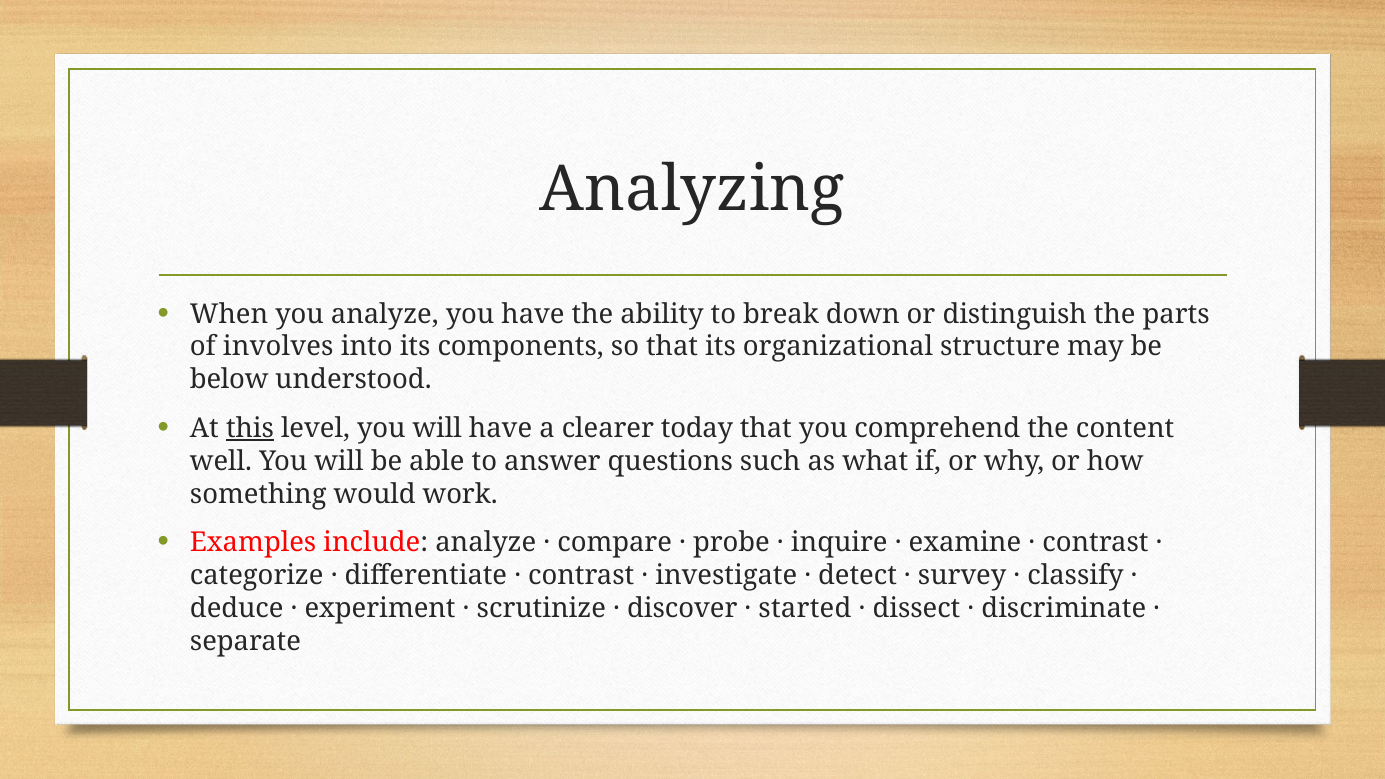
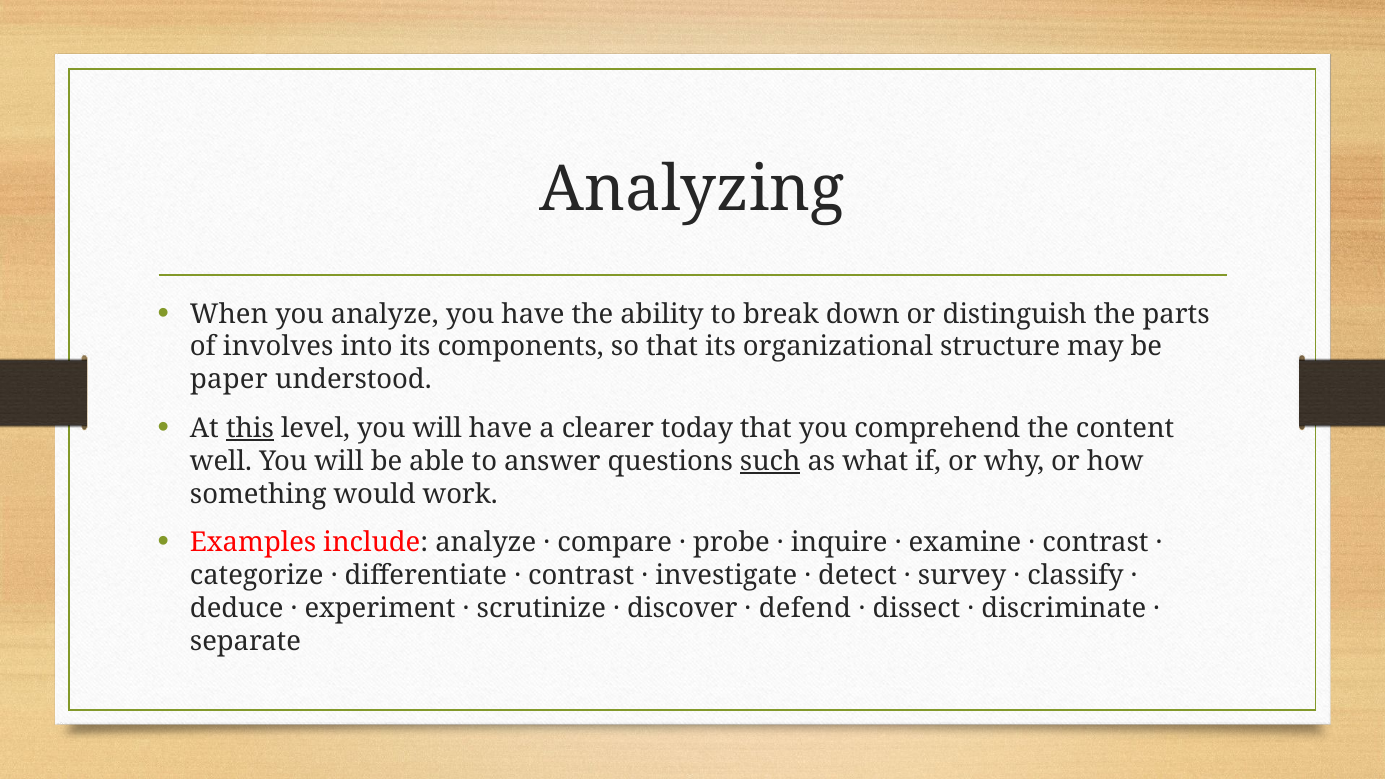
below: below -> paper (229, 380)
such underline: none -> present (770, 461)
started: started -> defend (805, 608)
